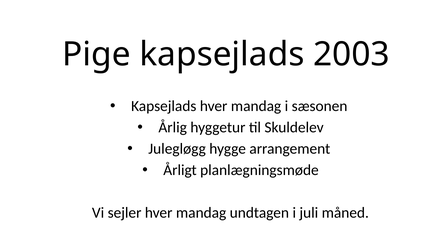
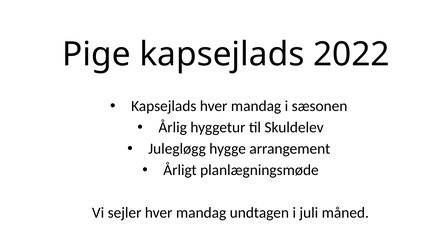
2003: 2003 -> 2022 (351, 54)
